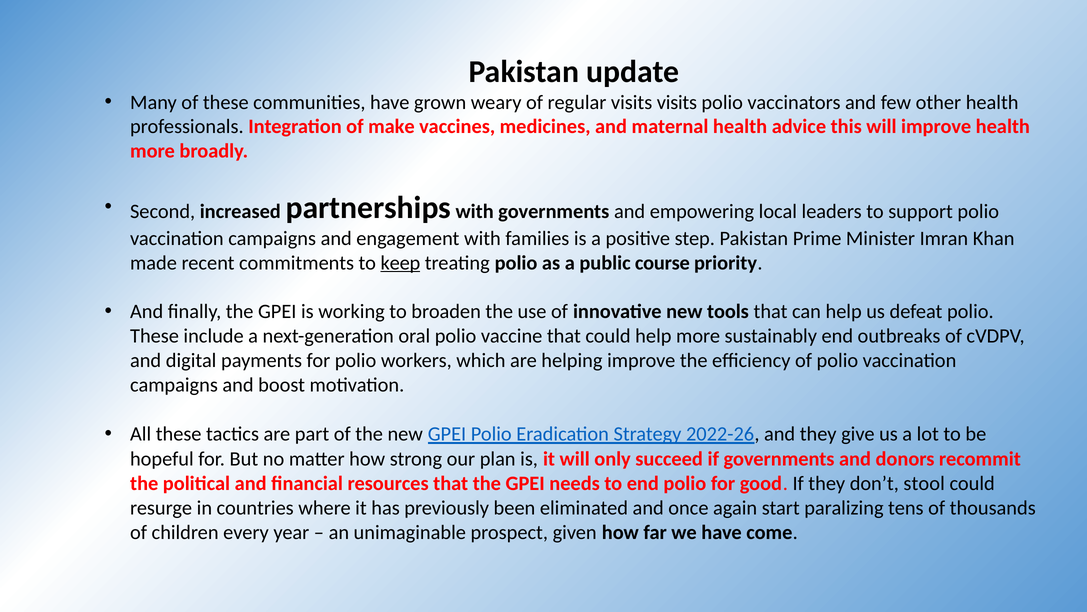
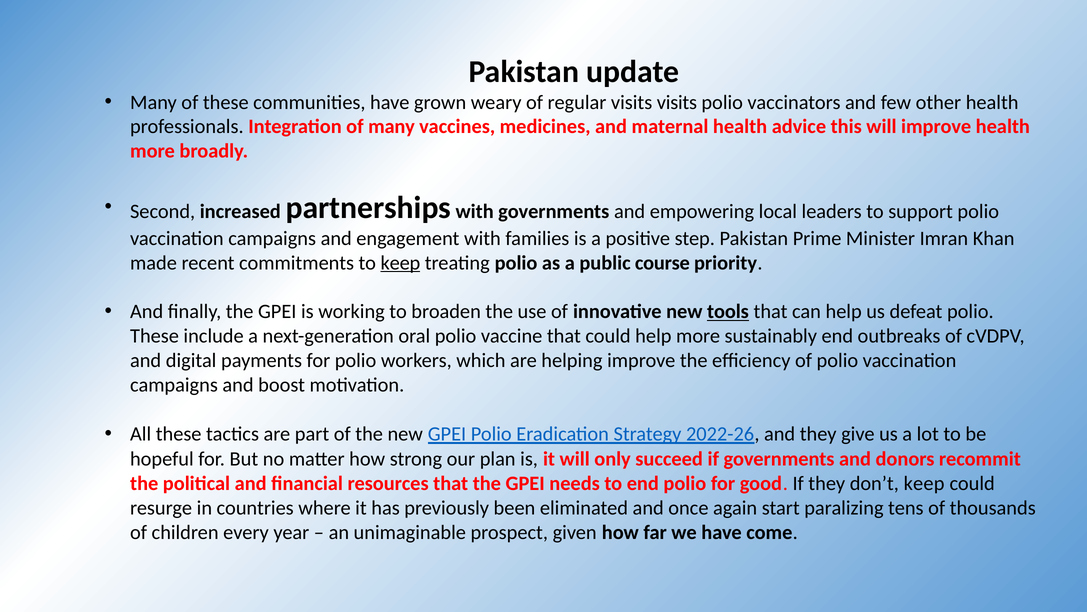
of make: make -> many (392, 127)
tools underline: none -> present (728, 311)
don’t stool: stool -> keep (924, 483)
